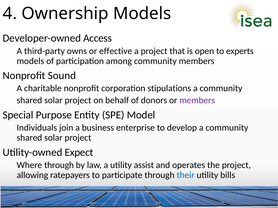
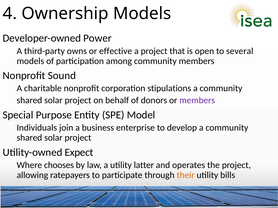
Access: Access -> Power (98, 38)
experts: experts -> several (240, 51)
Where through: through -> chooses (59, 165)
assist: assist -> latter (144, 165)
their colour: blue -> orange (186, 175)
